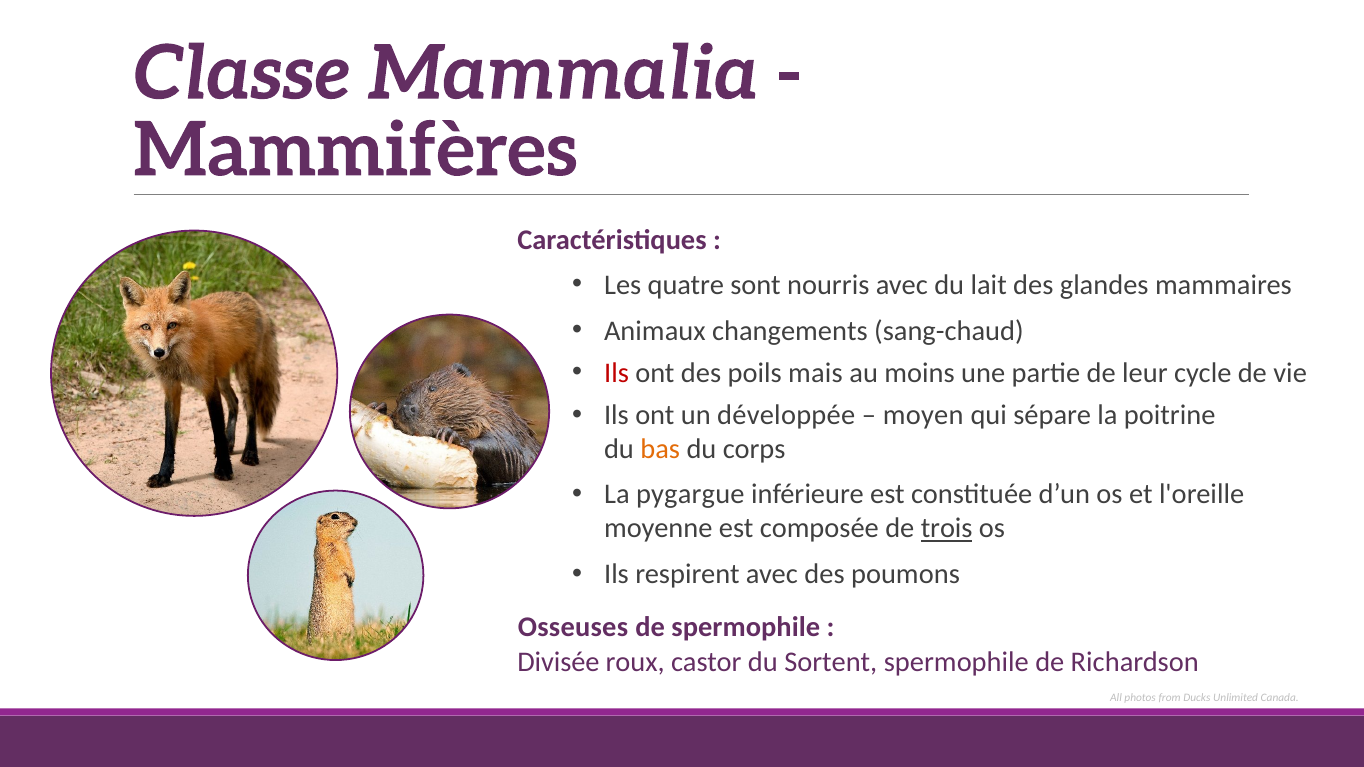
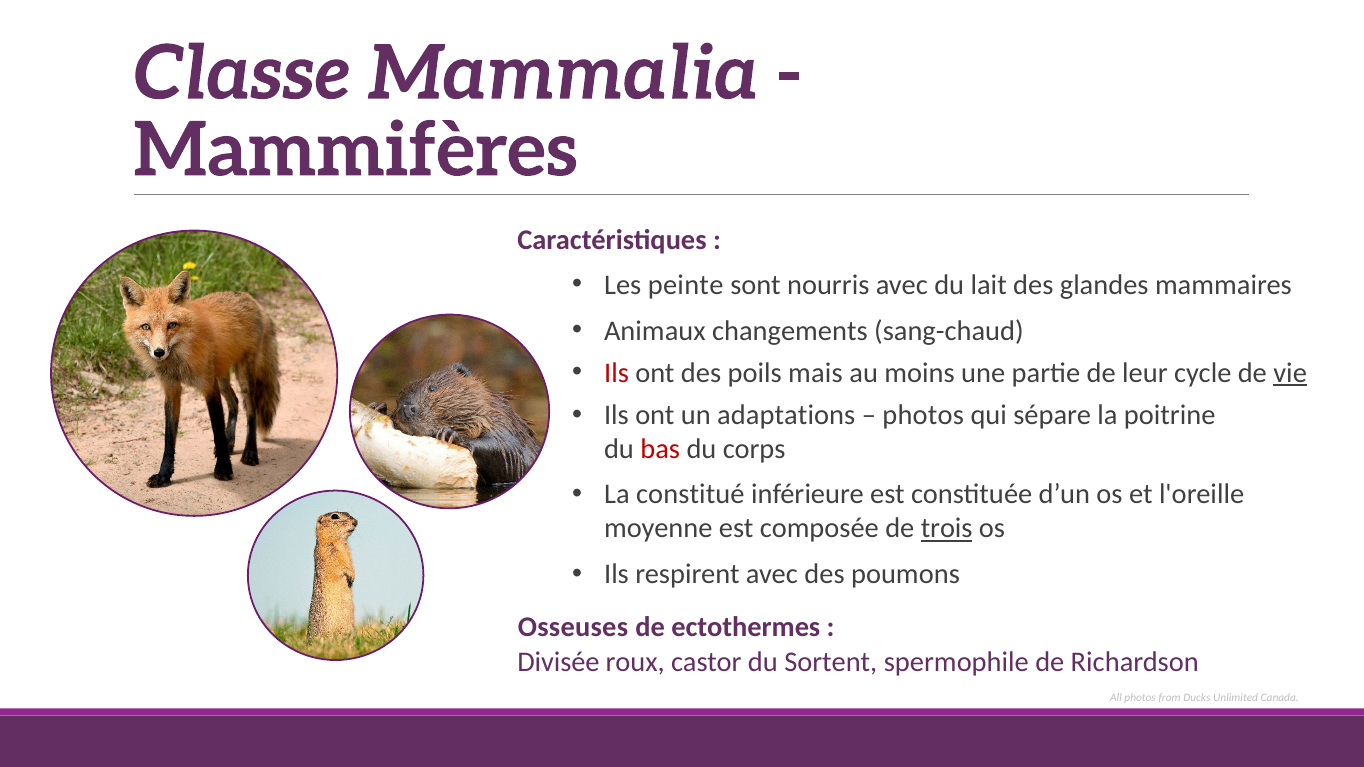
quatre: quatre -> peinte (686, 285)
vie underline: none -> present (1290, 373)
développée: développée -> adaptations (786, 415)
moyen: moyen -> photos (923, 415)
bas colour: orange -> red (660, 450)
pygargue: pygargue -> constitué (690, 495)
de spermophile: spermophile -> ectothermes (746, 628)
